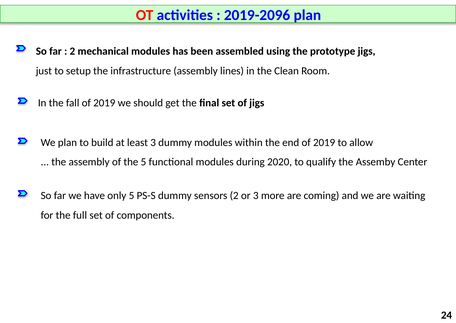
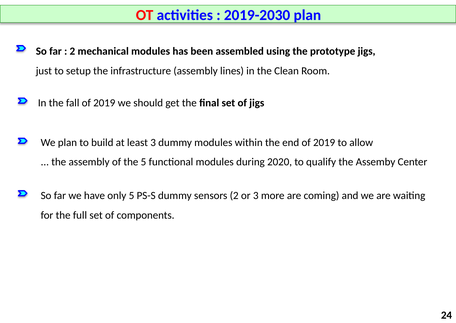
2019-2096: 2019-2096 -> 2019-2030 (257, 15)
